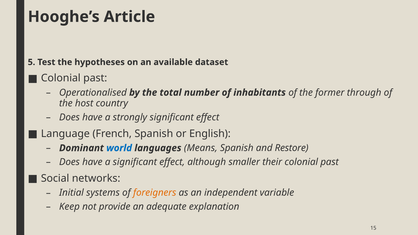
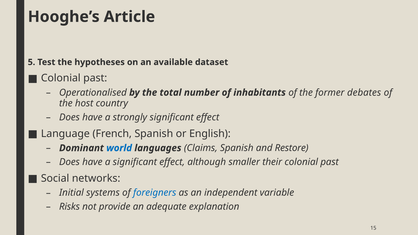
through: through -> debates (364, 93)
Means: Means -> Claims (201, 148)
foreigners colour: orange -> blue (155, 193)
Keep: Keep -> Risks (70, 207)
